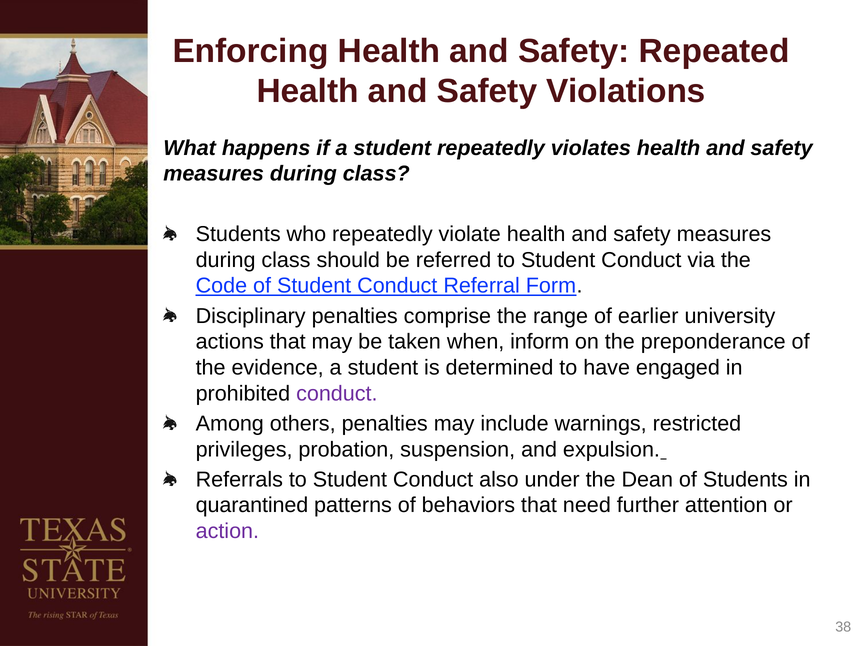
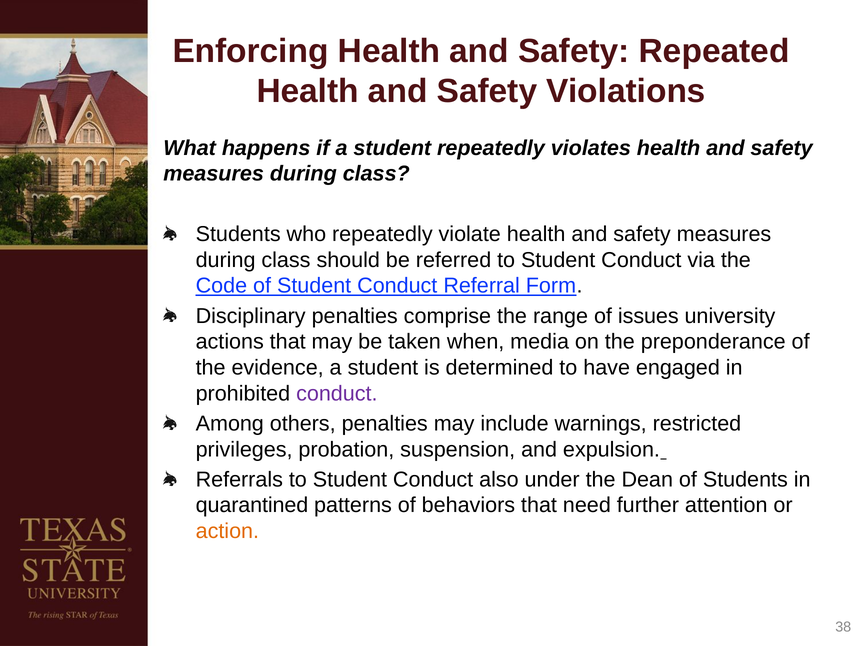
earlier: earlier -> issues (648, 316)
inform: inform -> media (540, 342)
action colour: purple -> orange (227, 532)
